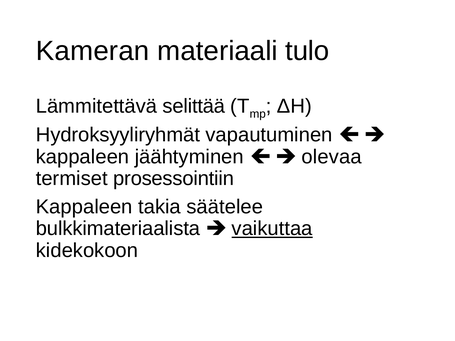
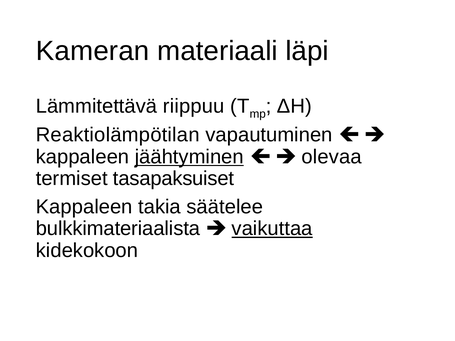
tulo: tulo -> läpi (307, 51)
selittää: selittää -> riippuu (194, 106)
Hydroksyyliryhmät: Hydroksyyliryhmät -> Reaktiolämpötilan (118, 135)
jäähtyminen underline: none -> present (189, 157)
prosessointiin: prosessointiin -> tasapaksuiset (174, 179)
